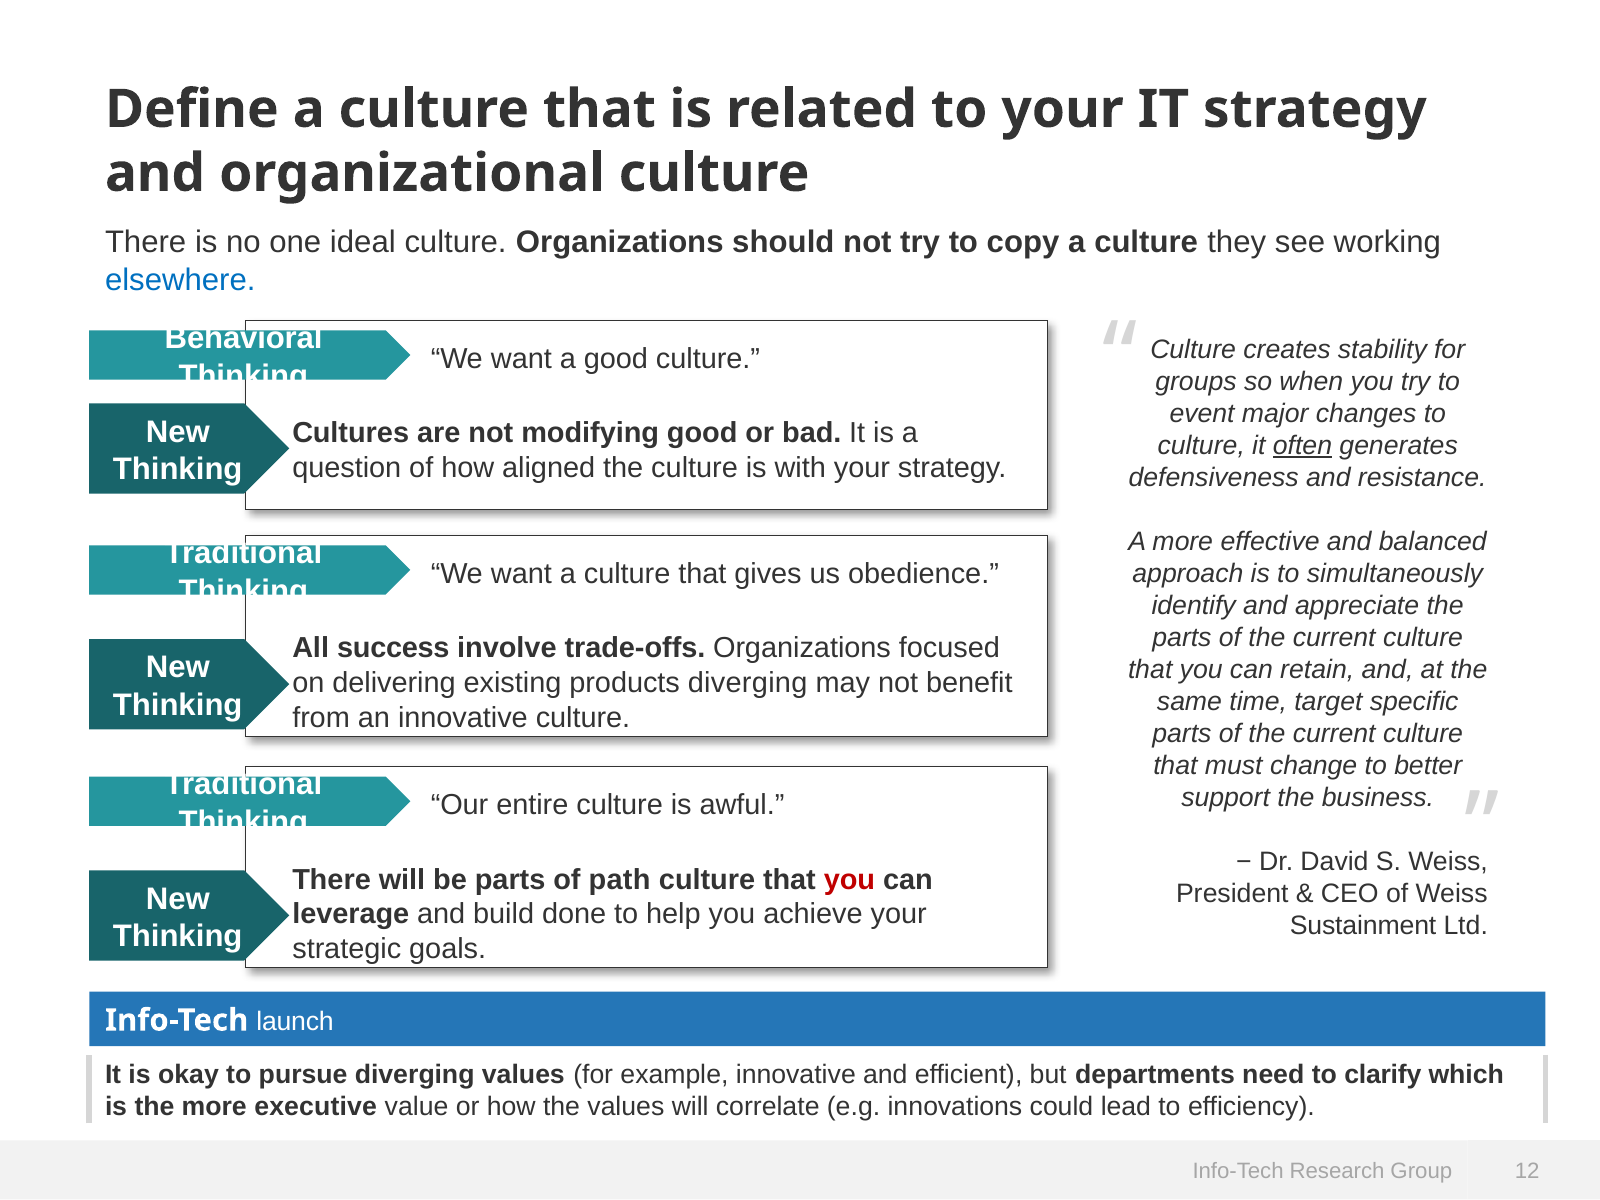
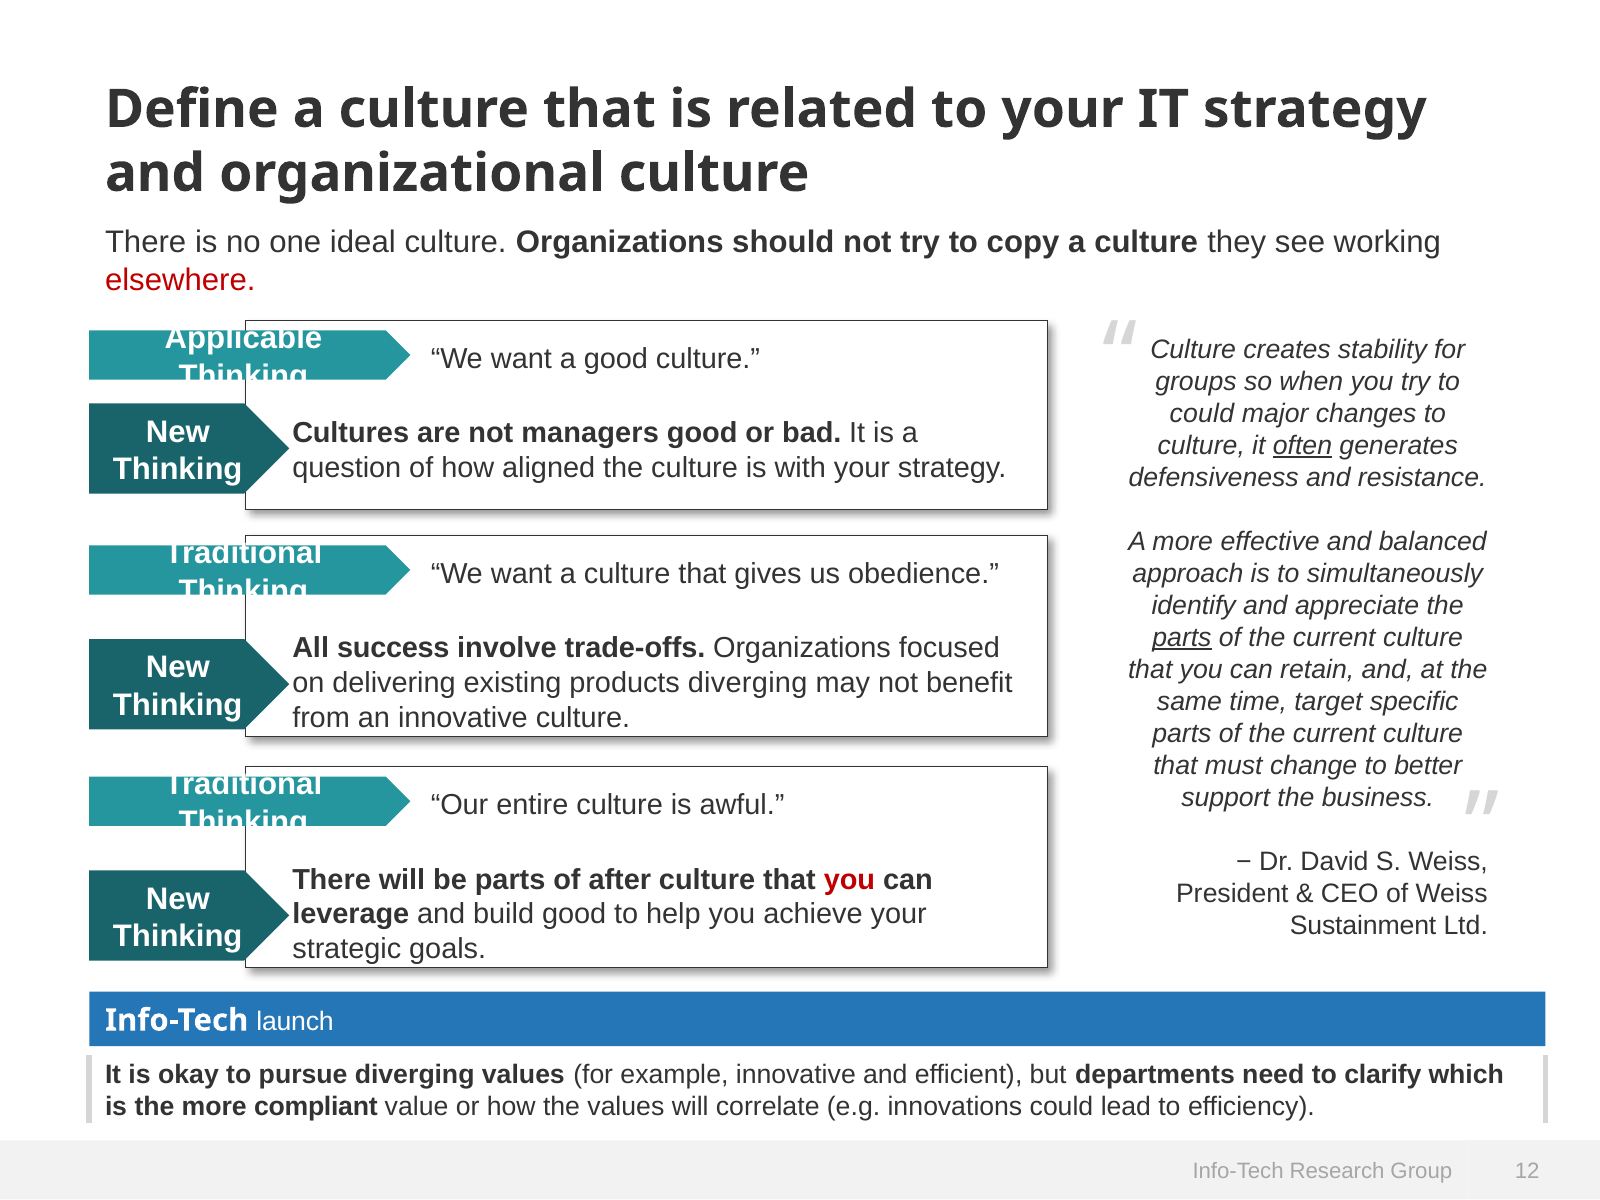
elsewhere colour: blue -> red (180, 280)
Behavioral: Behavioral -> Applicable (243, 339)
event: event -> could (1202, 413)
modifying: modifying -> managers (590, 433)
parts underline: none -> present (1182, 637)
path: path -> after (620, 880)
build done: done -> good (574, 914)
executive: executive -> compliant (316, 1107)
